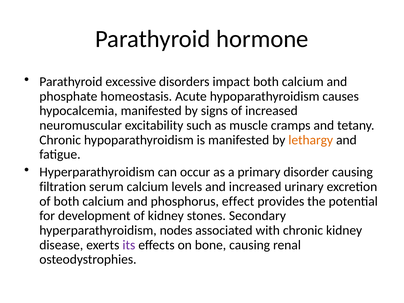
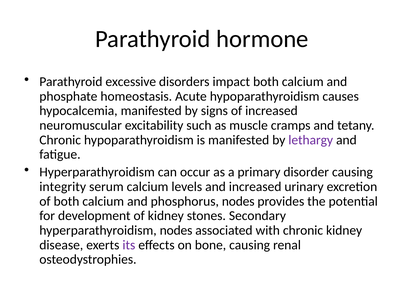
lethargy colour: orange -> purple (311, 140)
filtration: filtration -> integrity (63, 187)
phosphorus effect: effect -> nodes (238, 201)
